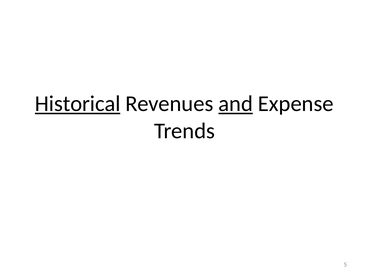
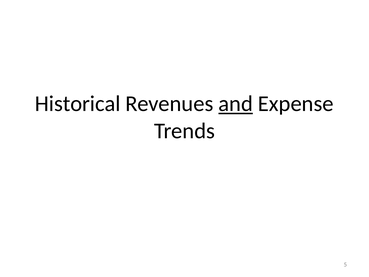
Historical underline: present -> none (78, 104)
